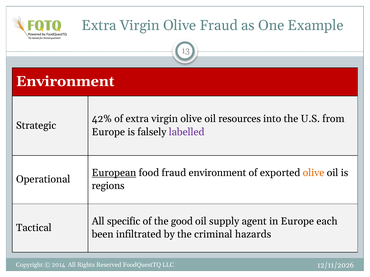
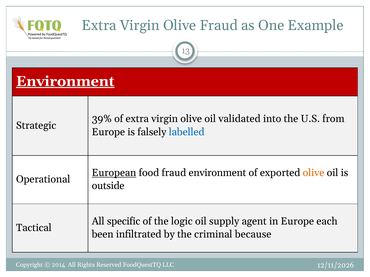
Environment underline: none -> present (65, 81)
42%: 42% -> 39% (102, 119)
resources: resources -> validated (239, 119)
labelled colour: purple -> blue (187, 132)
regions: regions -> outside (108, 186)
good: good -> logic (182, 222)
hazards: hazards -> because (253, 235)
